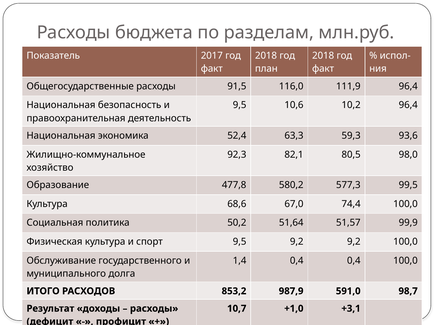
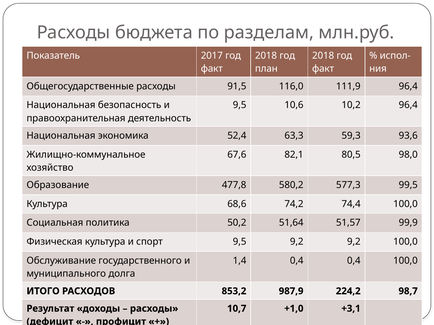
92,3: 92,3 -> 67,6 (237, 155)
67,0: 67,0 -> 74,2 (294, 204)
591,0: 591,0 -> 224,2 (348, 292)
